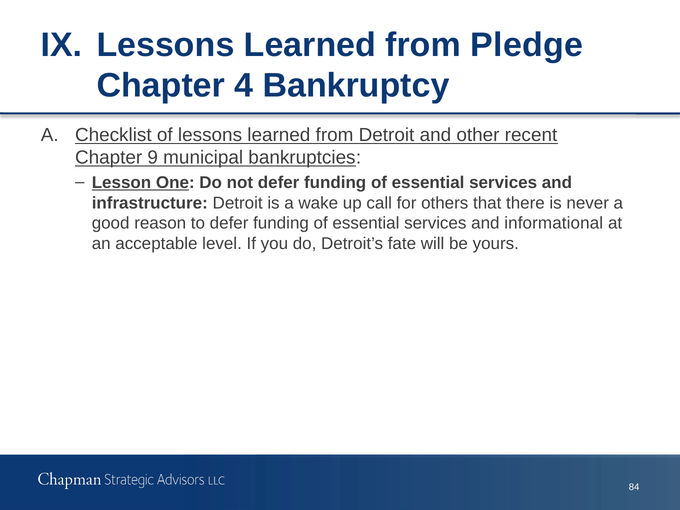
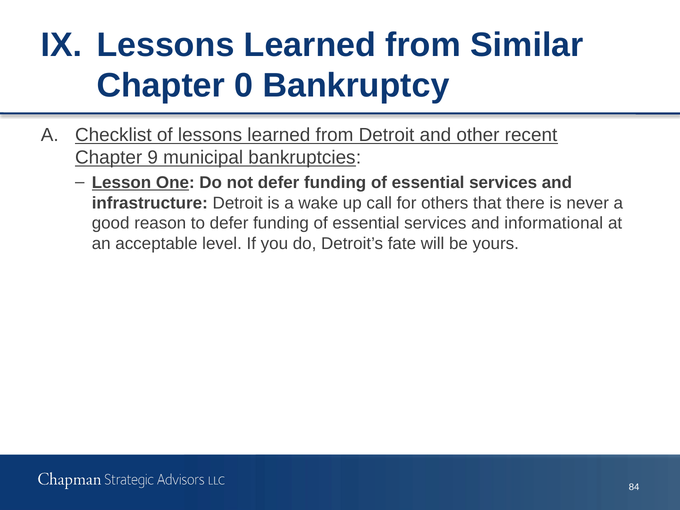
Pledge: Pledge -> Similar (527, 45)
4: 4 -> 0 (244, 86)
